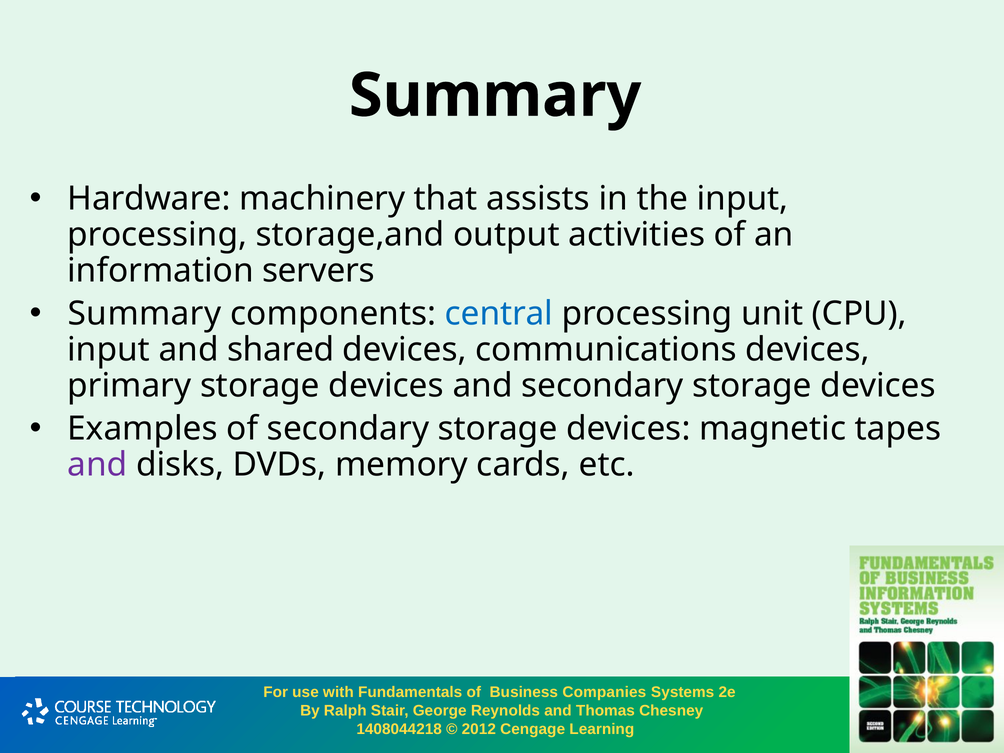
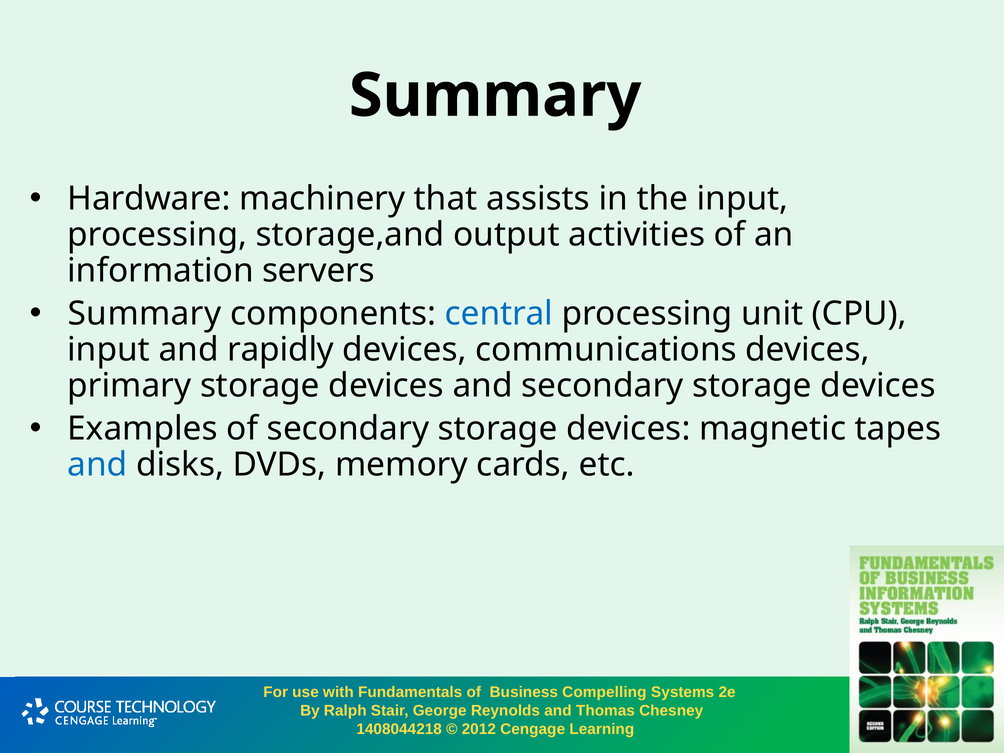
shared: shared -> rapidly (281, 350)
and colour: purple -> blue (97, 465)
Companies: Companies -> Compelling (604, 692)
